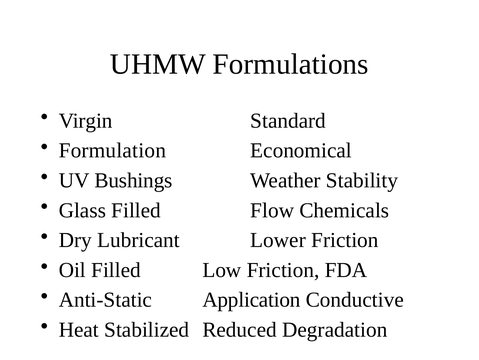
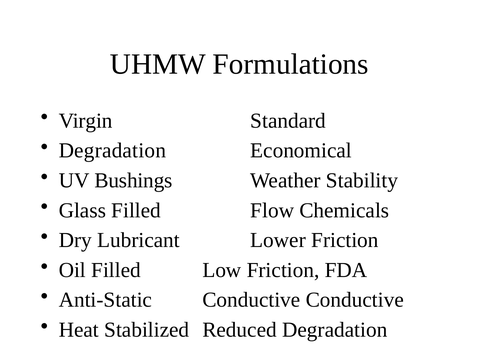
Formulation: Formulation -> Degradation (112, 150)
Anti-Static Application: Application -> Conductive (251, 299)
